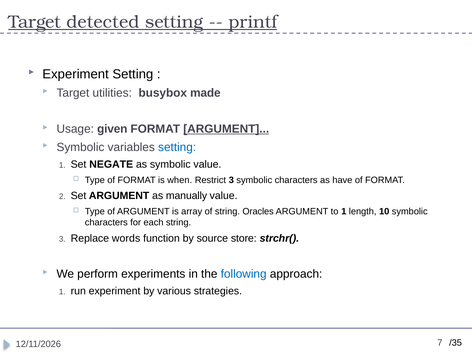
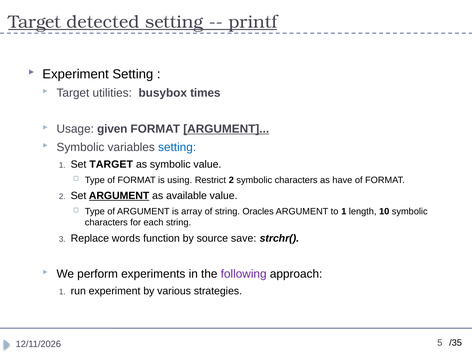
made: made -> times (205, 93)
Set NEGATE: NEGATE -> TARGET (111, 164)
when: when -> using (180, 180)
Restrict 3: 3 -> 2 (231, 180)
ARGUMENT underline: none -> present (119, 196)
manually: manually -> available (186, 196)
store: store -> save (244, 238)
following colour: blue -> purple (244, 274)
7: 7 -> 5 (440, 343)
